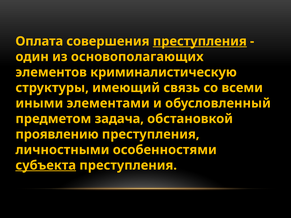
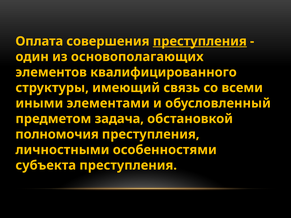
криминалистическую: криминалистическую -> квалифицированного (163, 72)
проявлению: проявлению -> полномочия (57, 134)
субъекта underline: present -> none (46, 165)
